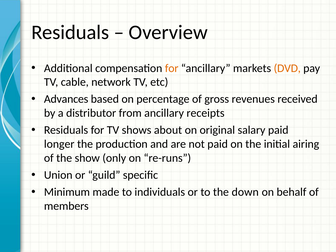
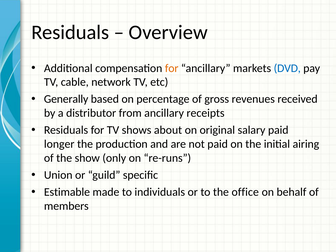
DVD colour: orange -> blue (287, 68)
Advances: Advances -> Generally (66, 99)
Minimum: Minimum -> Estimable (67, 192)
down: down -> office (245, 192)
